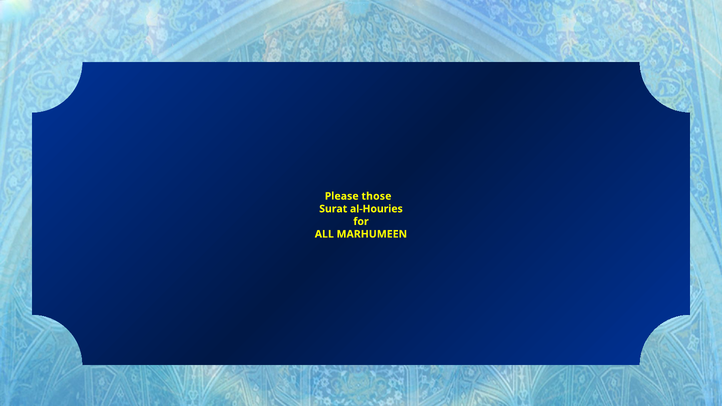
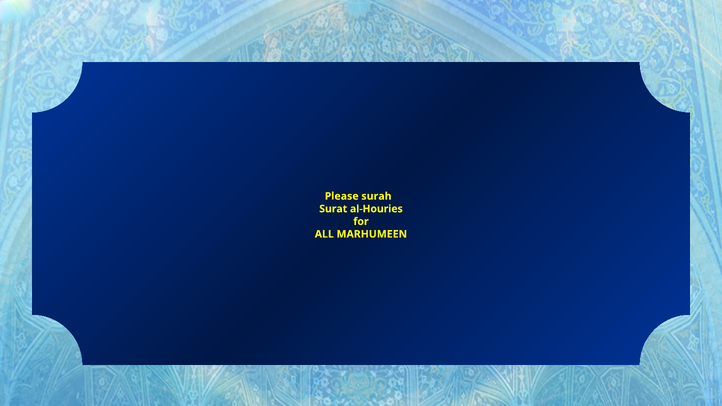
those: those -> surah (376, 196)
